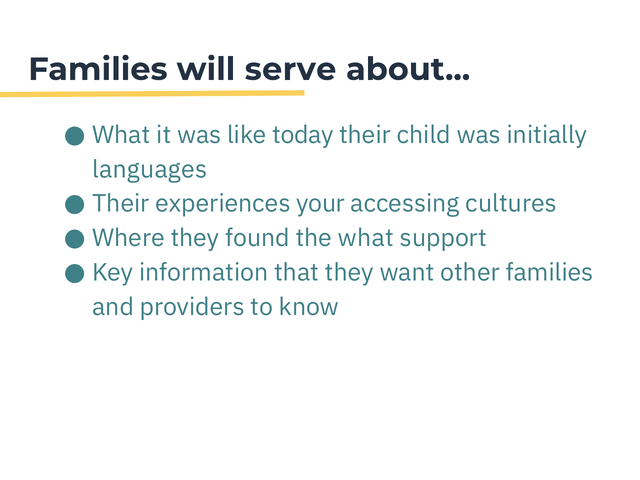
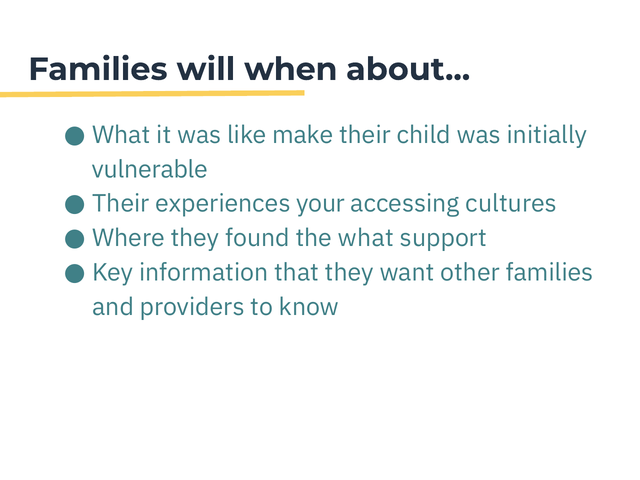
serve: serve -> when (291, 69)
today: today -> make (303, 135)
languages: languages -> vulnerable (150, 169)
